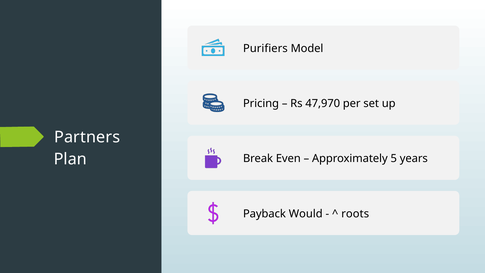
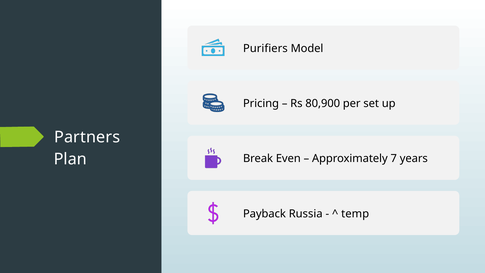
47,970: 47,970 -> 80,900 (323, 103)
5: 5 -> 7 (394, 159)
Would: Would -> Russia (306, 214)
roots: roots -> temp (355, 214)
